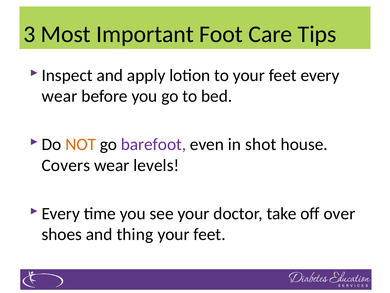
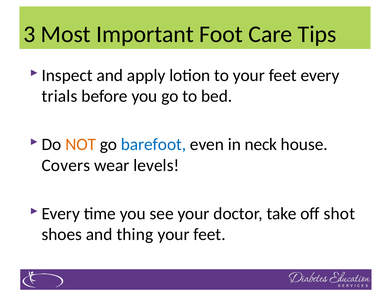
wear: wear -> trials (59, 96)
barefoot colour: purple -> blue (154, 144)
shot: shot -> neck (261, 144)
over: over -> shot (339, 213)
